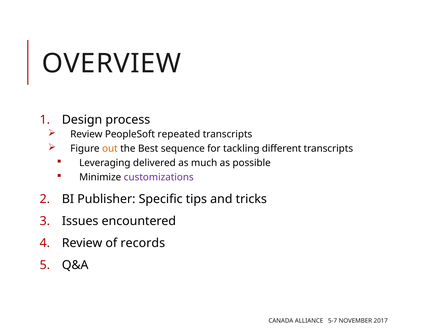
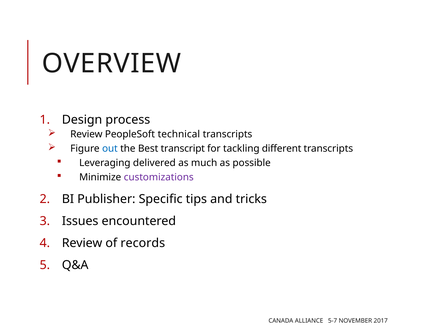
repeated: repeated -> technical (179, 135)
out colour: orange -> blue (110, 149)
sequence: sequence -> transcript (183, 149)
